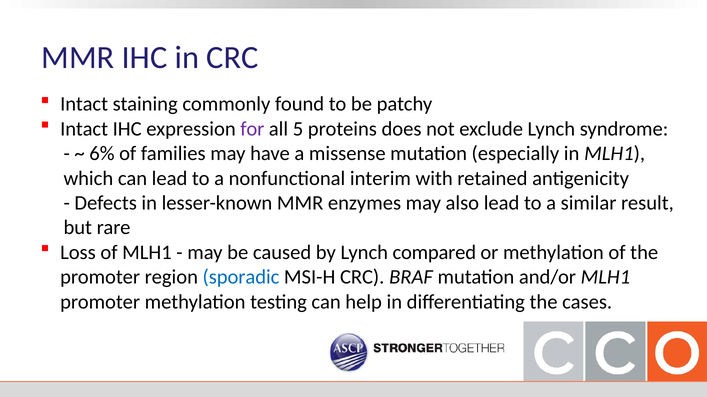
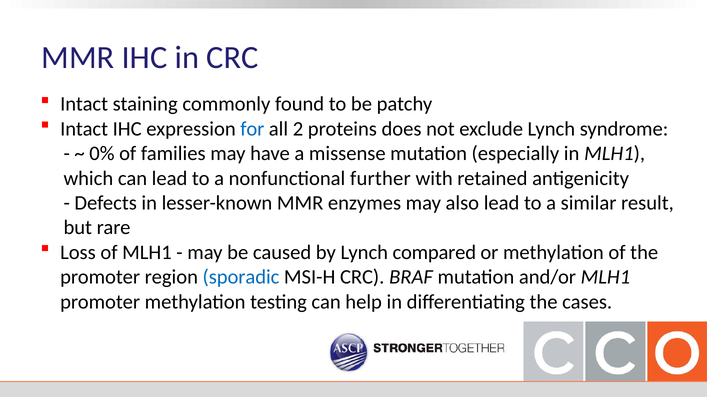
for colour: purple -> blue (252, 129)
5: 5 -> 2 (298, 129)
6%: 6% -> 0% (102, 154)
interim: interim -> further (380, 179)
